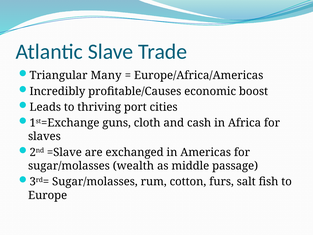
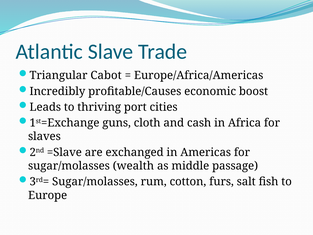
Many: Many -> Cabot (106, 75)
